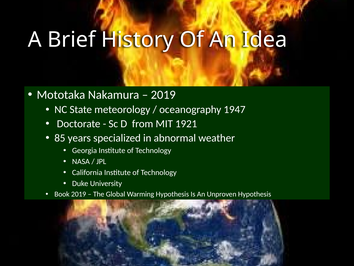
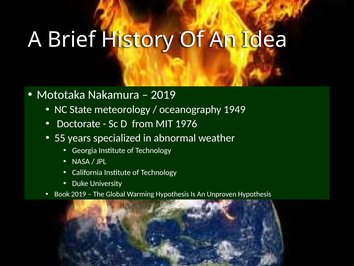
1947: 1947 -> 1949 (235, 109)
1921: 1921 -> 1976 (186, 124)
85: 85 -> 55 (60, 138)
